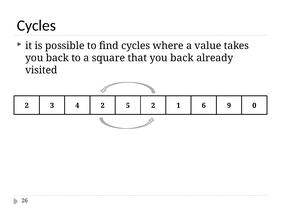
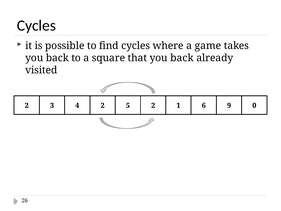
value: value -> game (208, 46)
